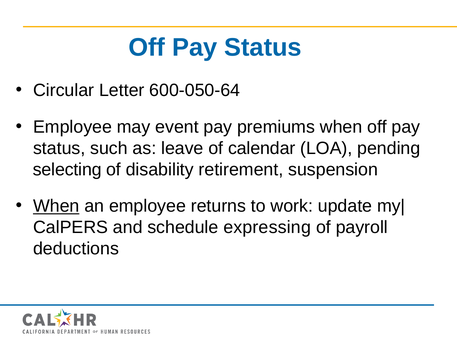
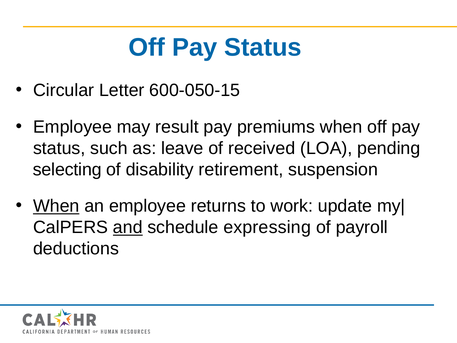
600-050-64: 600-050-64 -> 600-050-15 (195, 90)
event: event -> result (177, 127)
calendar: calendar -> received (262, 148)
and underline: none -> present (128, 227)
